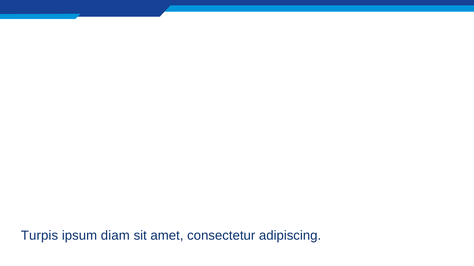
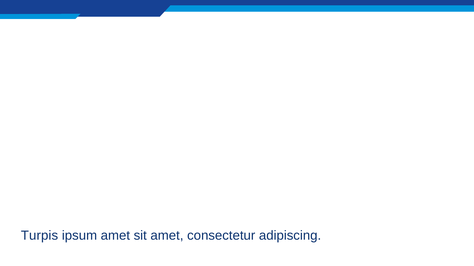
ipsum diam: diam -> amet (115, 236)
